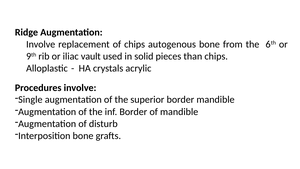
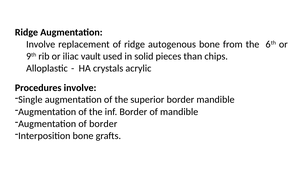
of chips: chips -> ridge (135, 44)
of disturb: disturb -> border (103, 124)
